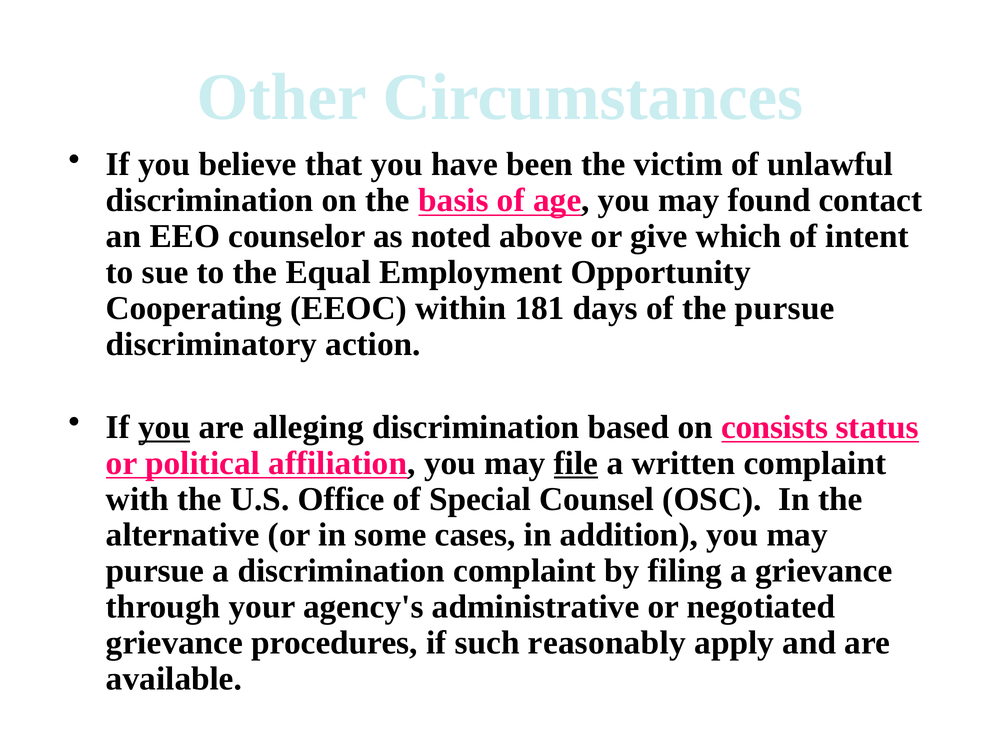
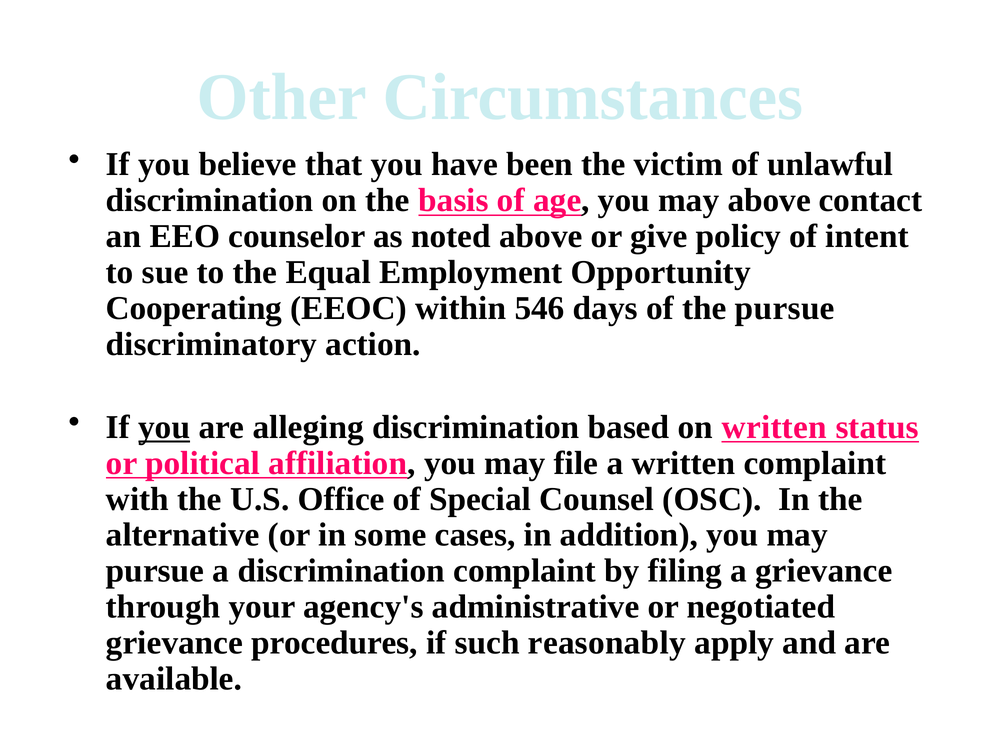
may found: found -> above (769, 201)
which: which -> policy (739, 237)
181: 181 -> 546 (540, 309)
on consists: consists -> written (774, 427)
file underline: present -> none (576, 463)
